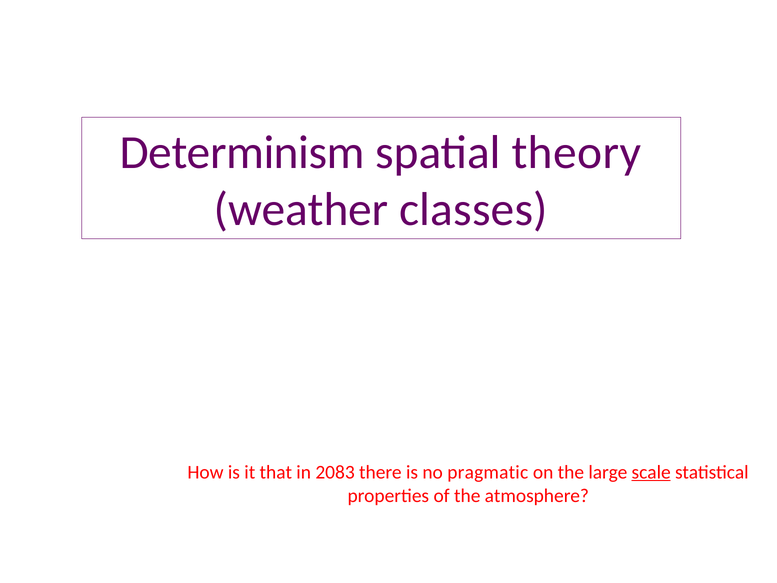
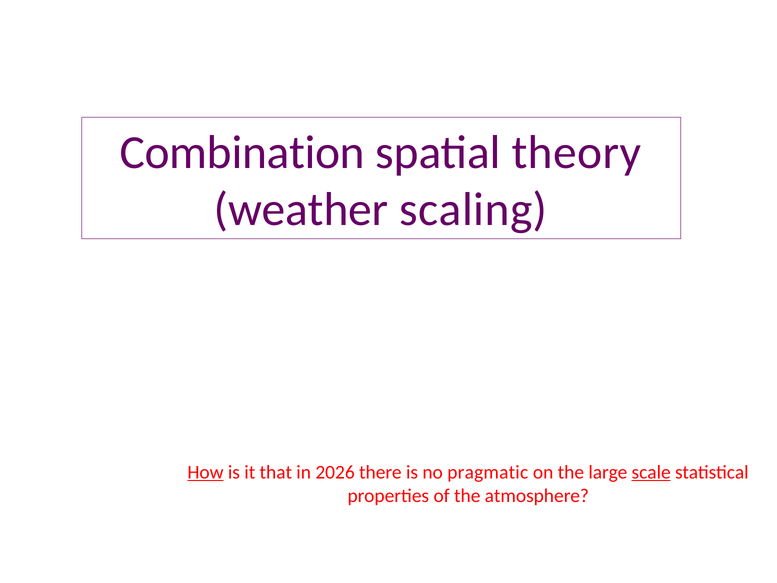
Determinism: Determinism -> Combination (242, 153)
classes: classes -> scaling (473, 210)
How underline: none -> present (205, 472)
2083: 2083 -> 2026 (335, 472)
